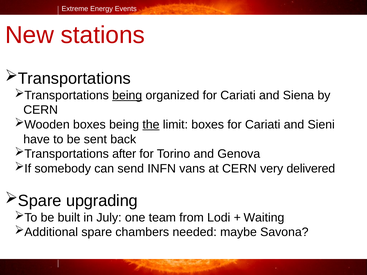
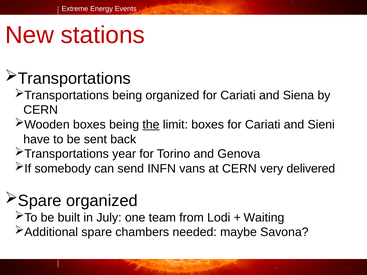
being underline: present -> none (127, 95)
after: after -> year (124, 154)
upgrading: upgrading -> organized (102, 201)
